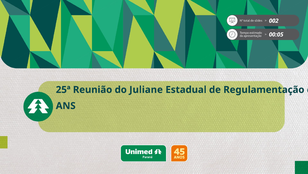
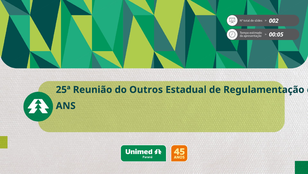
Juliane: Juliane -> Outros (146, 89)
